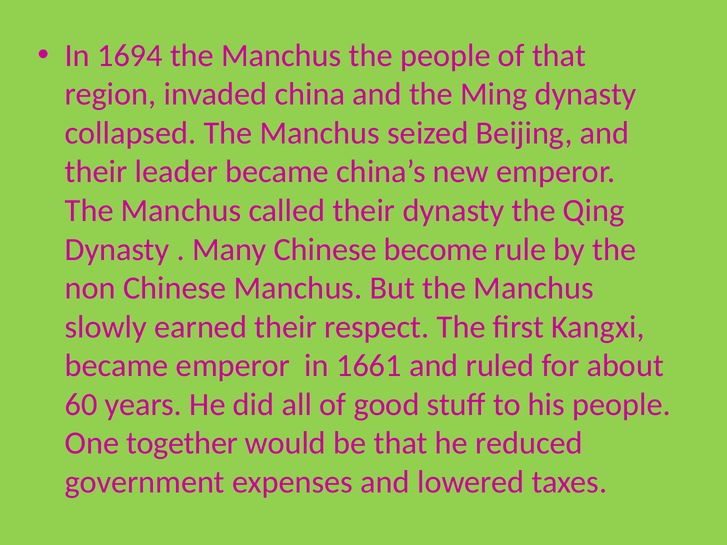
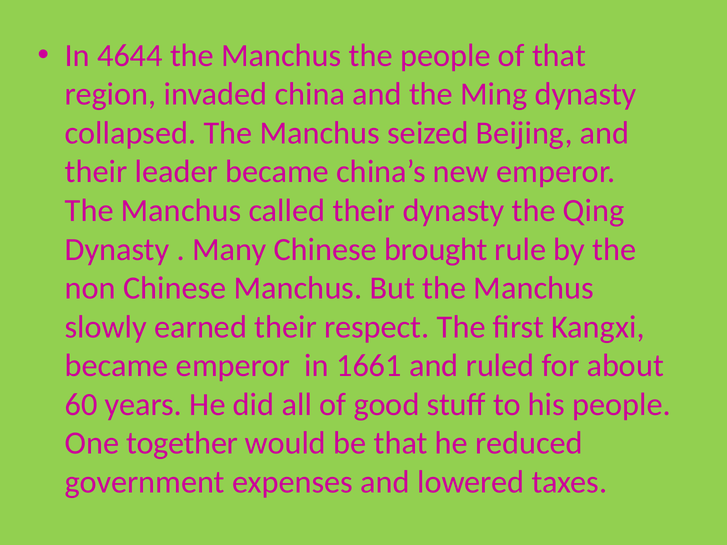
1694: 1694 -> 4644 (130, 56)
become: become -> brought (436, 249)
